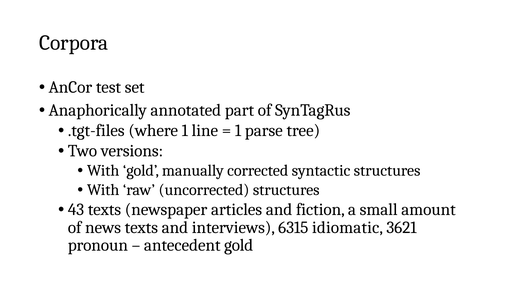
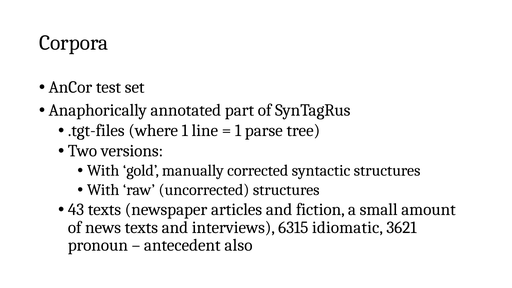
antecedent gold: gold -> also (238, 245)
